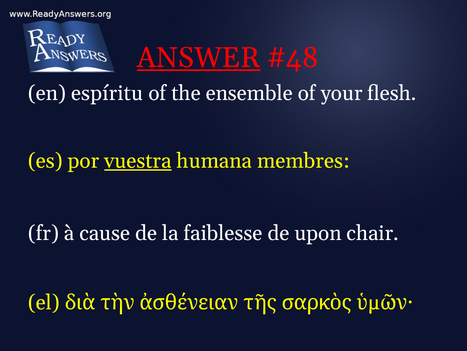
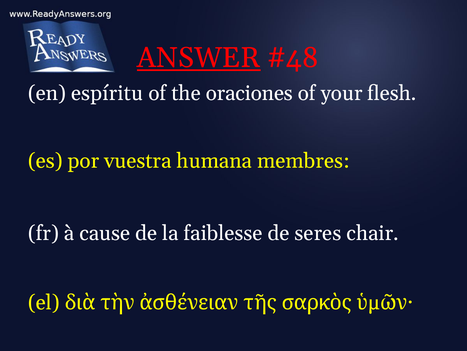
ensemble: ensemble -> oraciones (249, 93)
vuestra underline: present -> none (138, 161)
upon: upon -> seres (318, 233)
